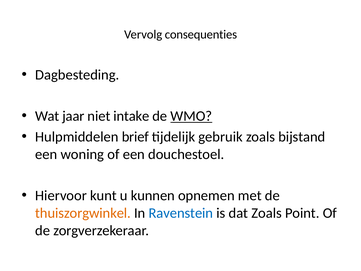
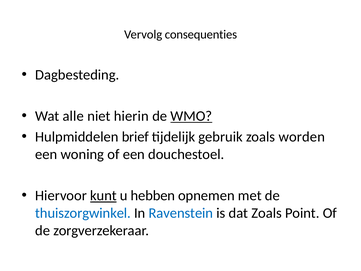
jaar: jaar -> alle (73, 116)
intake: intake -> hierin (131, 116)
bijstand: bijstand -> worden (302, 137)
kunt underline: none -> present (103, 196)
kunnen: kunnen -> hebben (153, 196)
thuiszorgwinkel colour: orange -> blue (83, 213)
